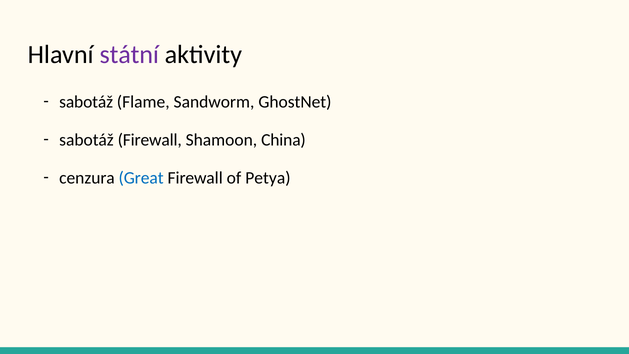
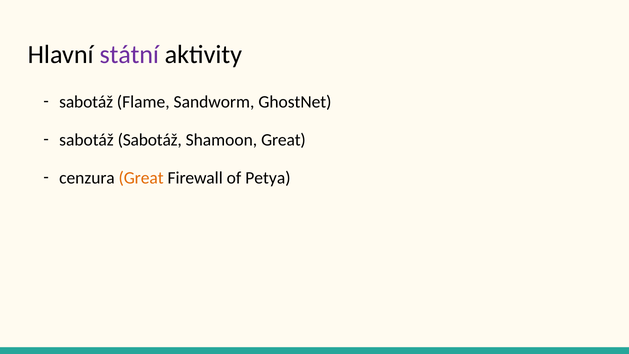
sabotáž Firewall: Firewall -> Sabotáž (150, 140)
Shamoon China: China -> Great (283, 140)
Great colour: blue -> orange (141, 178)
